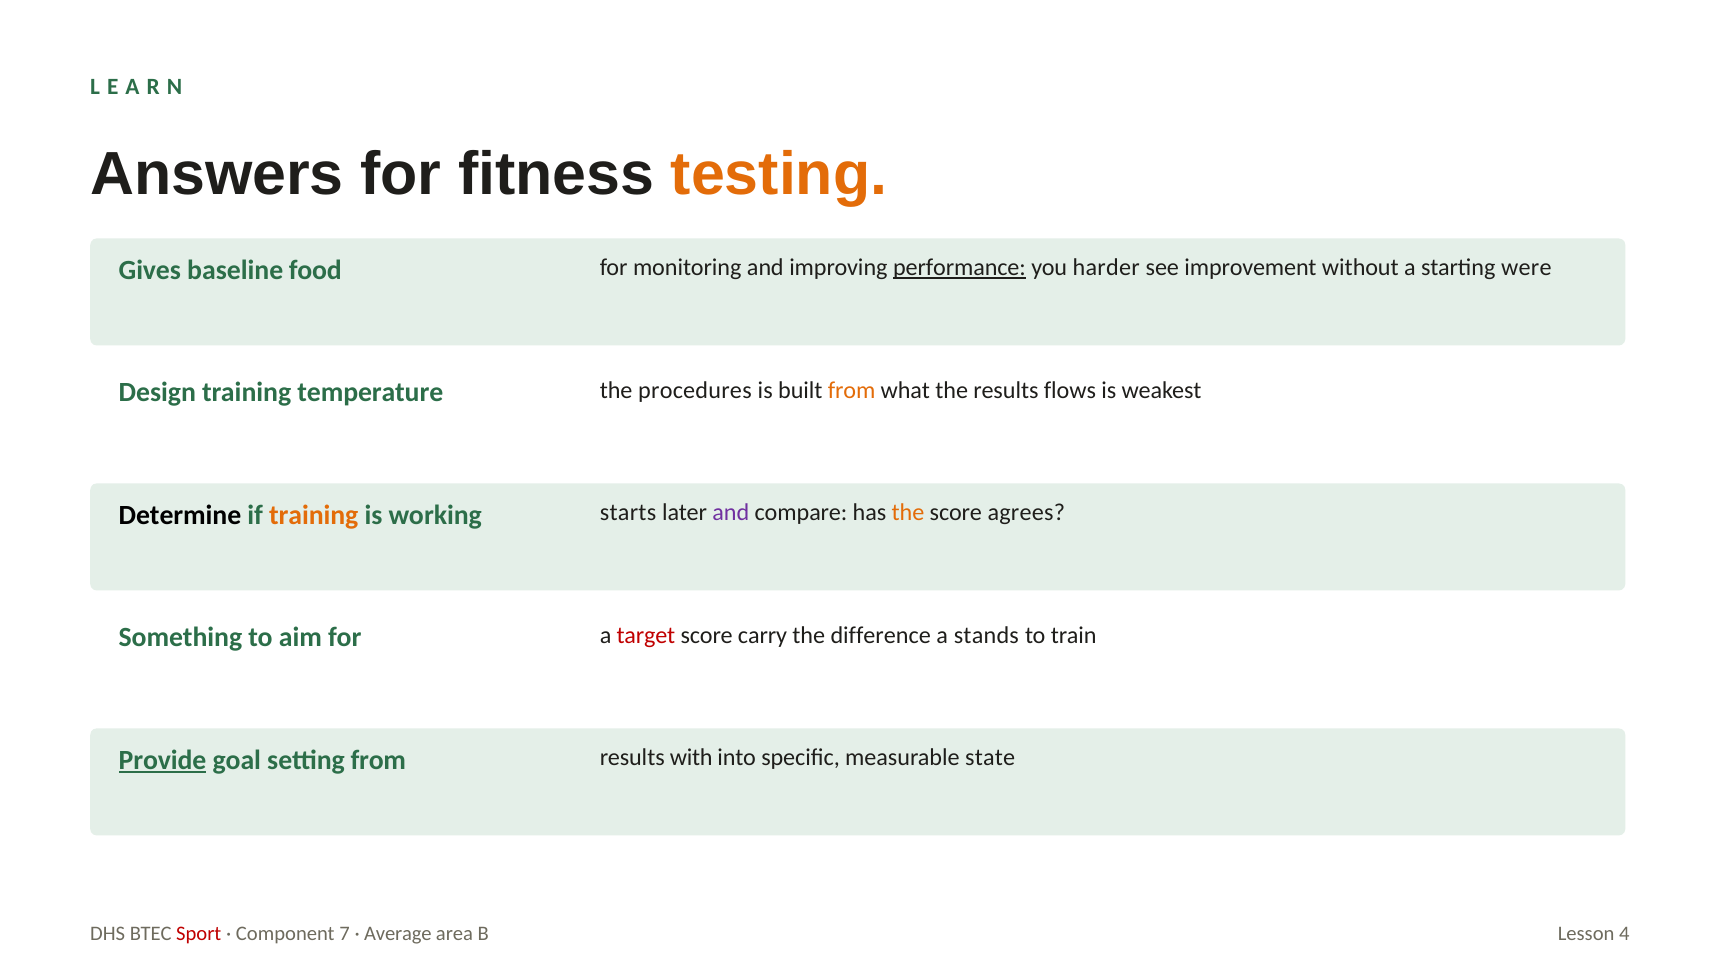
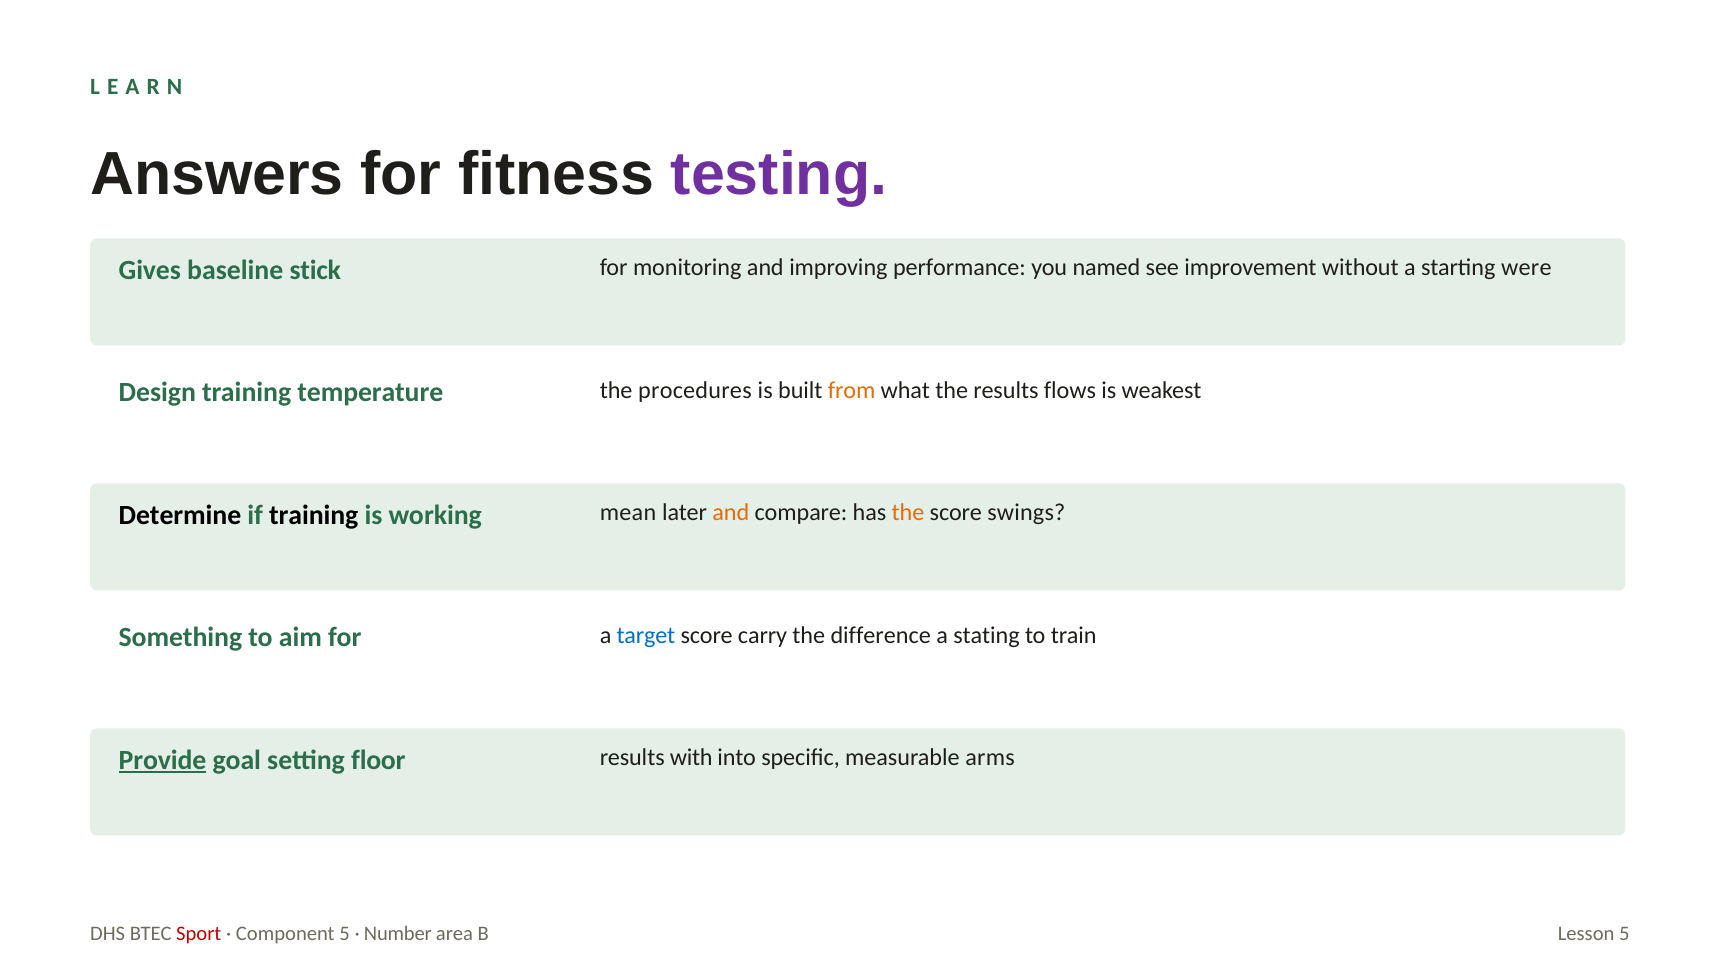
testing colour: orange -> purple (779, 174)
food: food -> stick (315, 270)
performance underline: present -> none (959, 268)
harder: harder -> named (1106, 268)
training colour: orange -> black (314, 515)
starts: starts -> mean (628, 513)
and colour: purple -> orange (731, 513)
agrees: agrees -> swings (1026, 513)
target colour: red -> blue (646, 635)
stands: stands -> stating (986, 635)
setting from: from -> floor (378, 760)
state: state -> arms (990, 758)
Component 7: 7 -> 5 (344, 934)
Average: Average -> Number (398, 934)
Lesson 4: 4 -> 5 (1624, 934)
